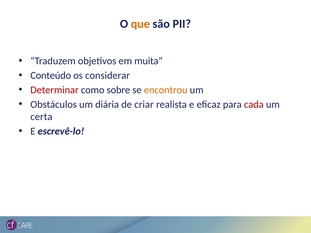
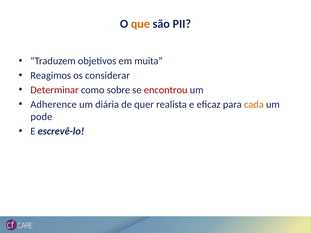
Conteúdo: Conteúdo -> Reagimos (51, 75)
encontrou colour: orange -> red (166, 90)
Obstáculos: Obstáculos -> Adherence (54, 105)
criar: criar -> quer (144, 105)
cada colour: red -> orange (254, 105)
certa: certa -> pode (41, 117)
